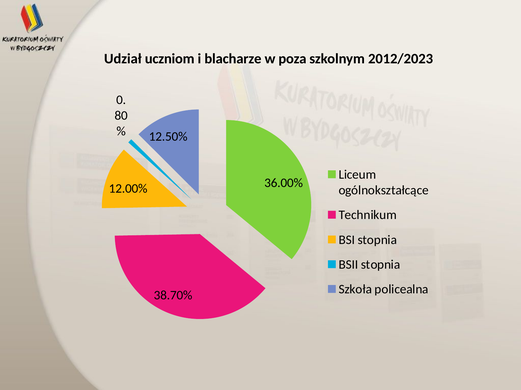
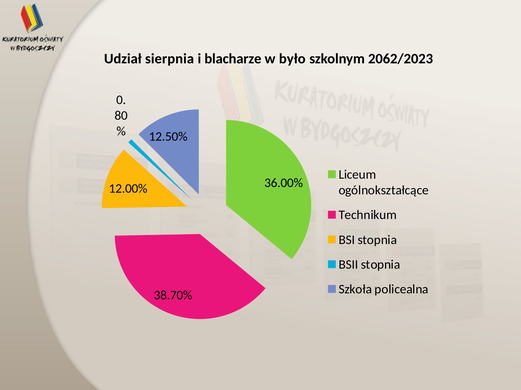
uczniom: uczniom -> sierpnia (170, 59)
poza: poza -> było (292, 59)
2012/2023: 2012/2023 -> 2062/2023 (401, 59)
